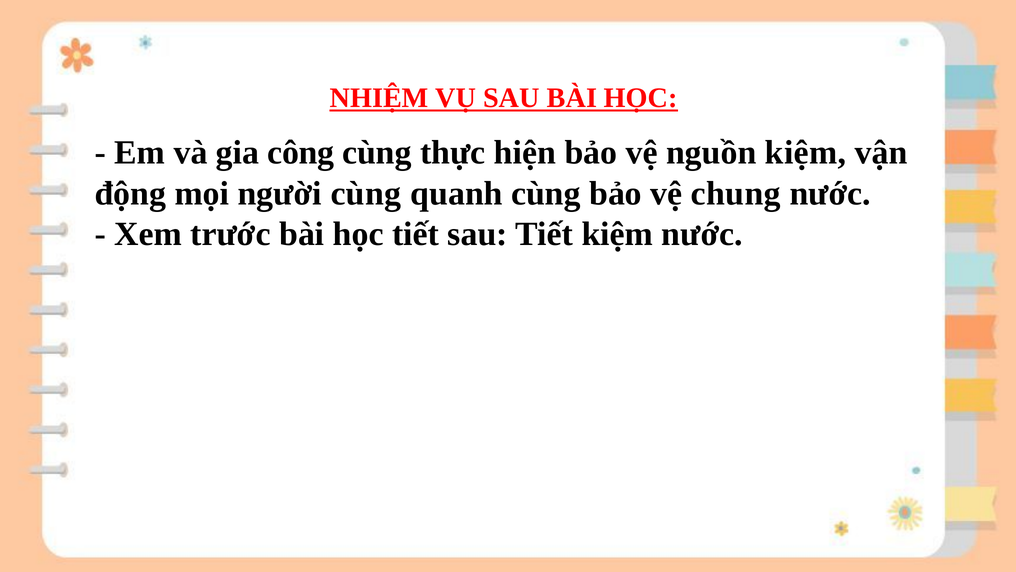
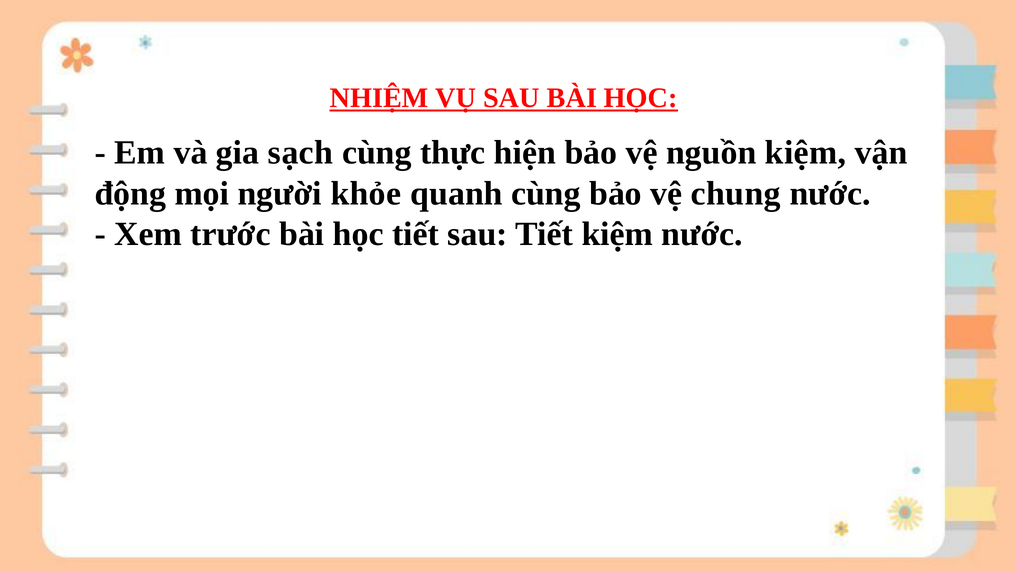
công: công -> sạch (300, 153)
người cùng: cùng -> khỏe (366, 193)
